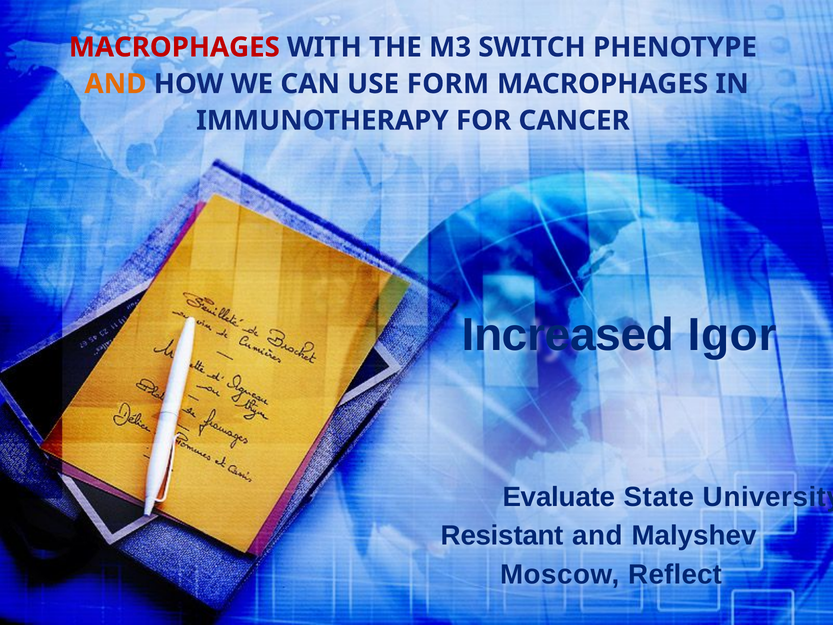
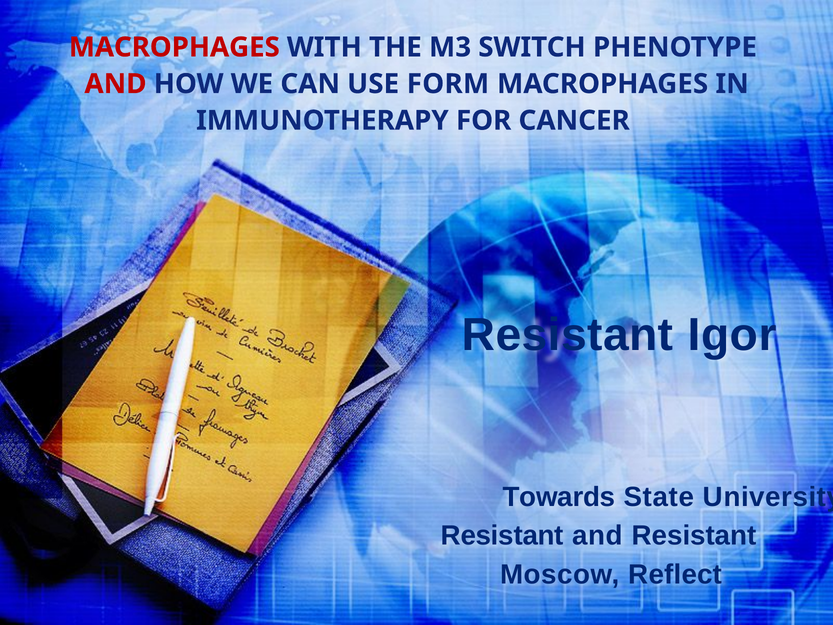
AND colour: orange -> red (115, 84)
Increased: Increased -> Resistant (568, 335)
Evaluate: Evaluate -> Towards (559, 497)
and Malyshev: Malyshev -> Resistant (694, 535)
